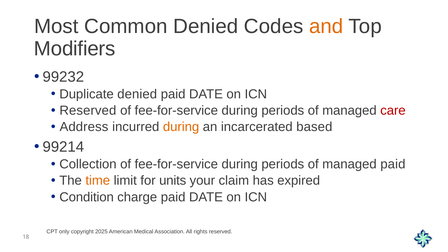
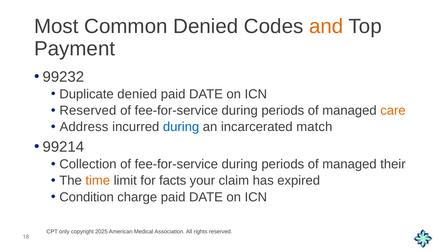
Modifiers: Modifiers -> Payment (75, 49)
care colour: red -> orange (393, 111)
during colour: orange -> blue (181, 127)
based: based -> match (314, 127)
managed paid: paid -> their (393, 164)
units: units -> facts (173, 181)
